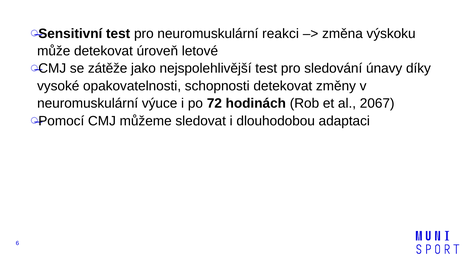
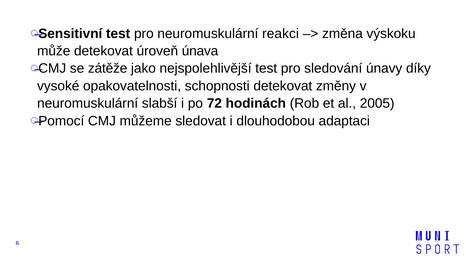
letové: letové -> únava (200, 51)
výuce: výuce -> slabší (160, 103)
2067: 2067 -> 2005 (377, 103)
